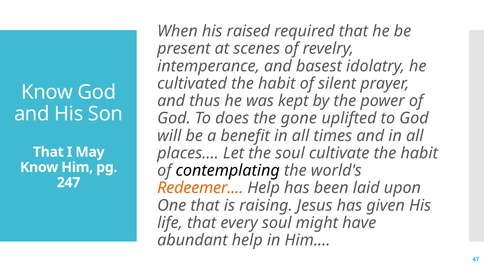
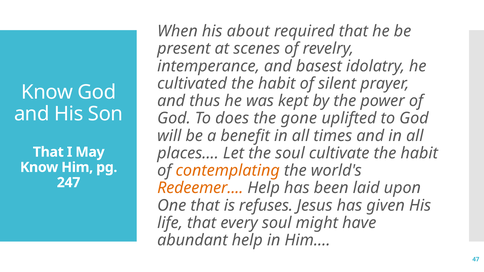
raised: raised -> about (248, 31)
contemplating colour: black -> orange (228, 171)
raising: raising -> refuses (266, 206)
